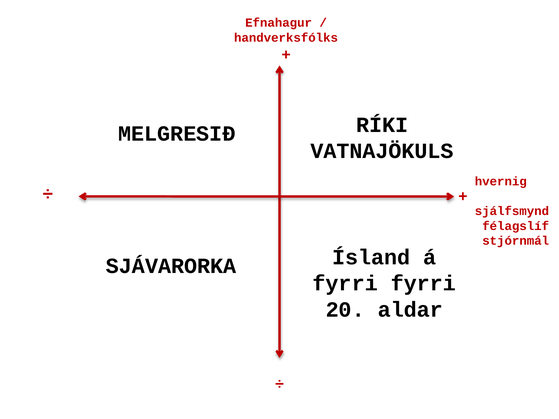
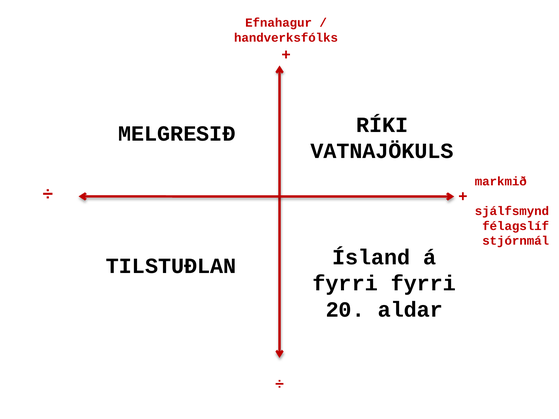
hvernig: hvernig -> markmið (501, 181)
SJÁVARORKA: SJÁVARORKA -> TILSTUÐLAN (171, 266)
